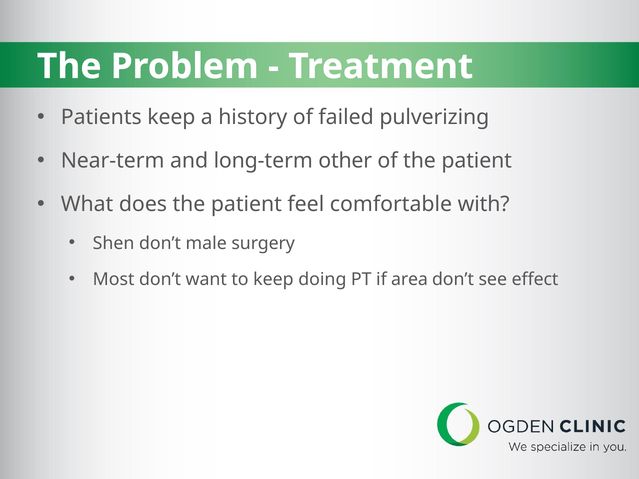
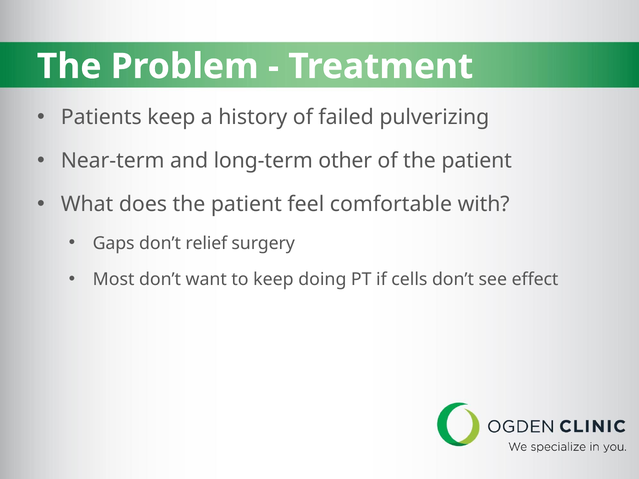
Shen: Shen -> Gaps (114, 243)
male: male -> relief (206, 243)
area: area -> cells (409, 280)
